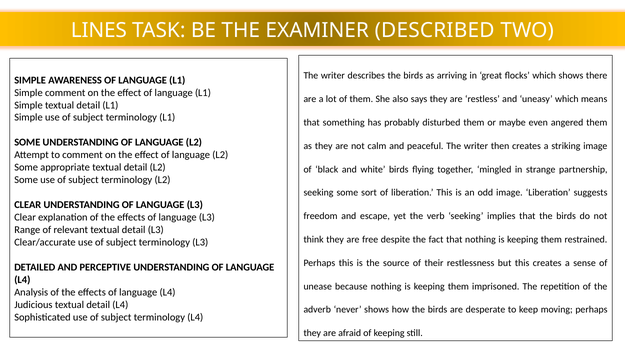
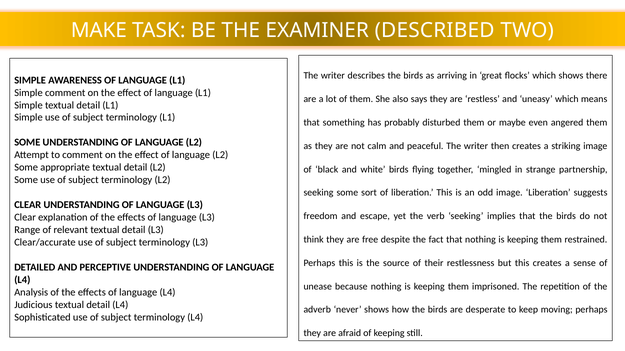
LINES: LINES -> MAKE (99, 31)
